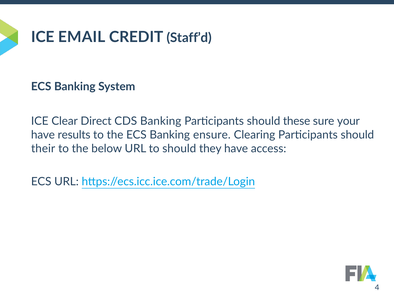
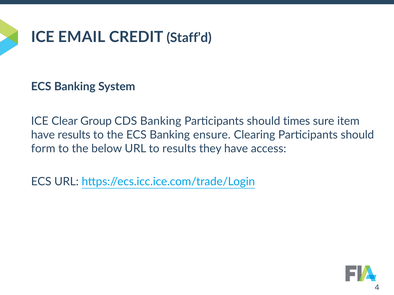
Direct: Direct -> Group (96, 121)
these: these -> times (297, 121)
your: your -> item (348, 121)
their: their -> form (43, 149)
to should: should -> results (179, 149)
